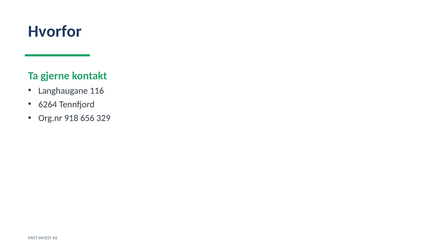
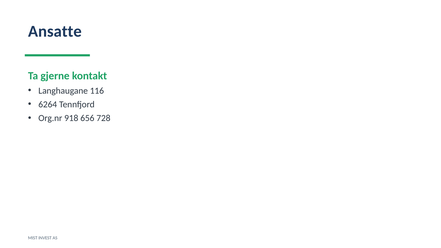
Hvorfor: Hvorfor -> Ansatte (55, 31)
329: 329 -> 728 (103, 118)
